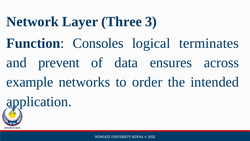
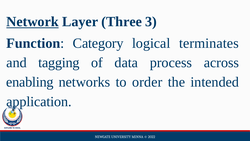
Network underline: none -> present (33, 22)
Consoles: Consoles -> Category (98, 43)
prevent: prevent -> tagging (59, 63)
ensures: ensures -> process (171, 63)
example: example -> enabling (30, 82)
